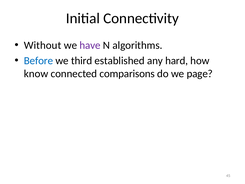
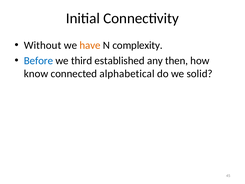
have colour: purple -> orange (90, 45)
algorithms: algorithms -> complexity (138, 45)
hard: hard -> then (177, 61)
comparisons: comparisons -> alphabetical (127, 74)
page: page -> solid (200, 74)
